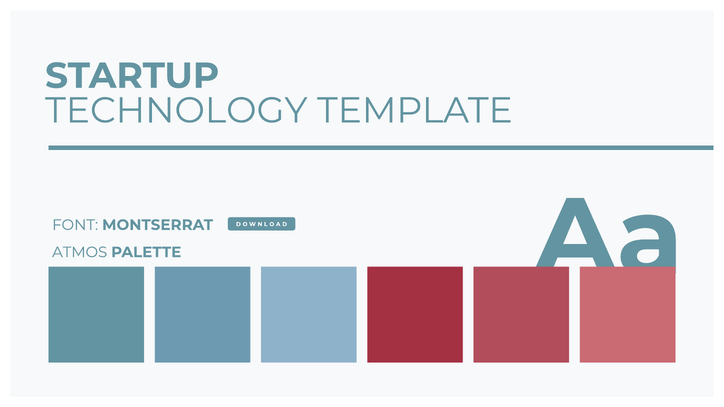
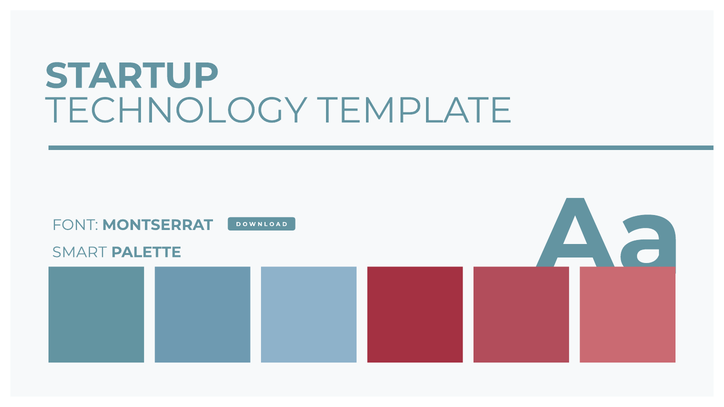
ATMOS: ATMOS -> SMART (80, 252)
